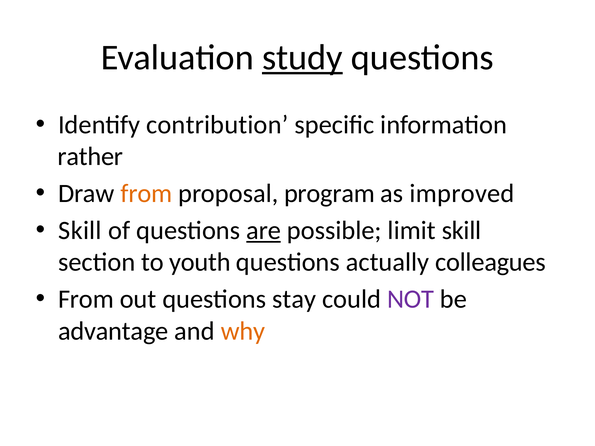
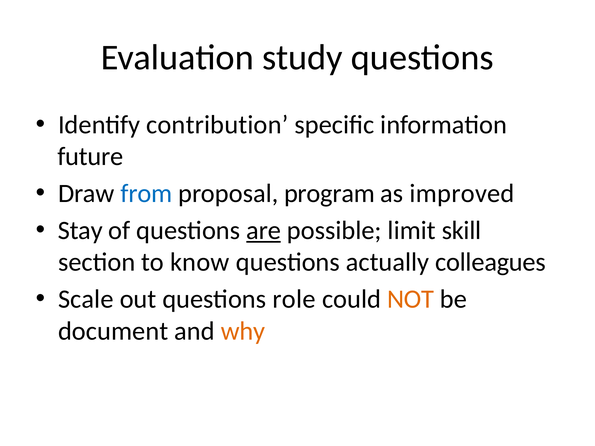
study underline: present -> none (302, 58)
rather: rather -> future (90, 157)
from colour: orange -> blue (146, 194)
Skill: Skill -> Stay (80, 231)
youth: youth -> know (200, 262)
From: From -> Scale (86, 299)
stay: stay -> role (294, 299)
NOT colour: purple -> orange (411, 299)
advantage: advantage -> document (113, 331)
